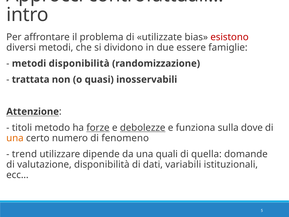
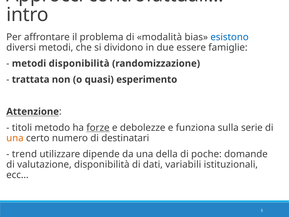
utilizzate: utilizzate -> modalità (159, 37)
esistono colour: red -> blue (230, 37)
inosservabili: inosservabili -> esperimento (147, 79)
debolezze underline: present -> none (143, 128)
dove: dove -> serie (252, 128)
fenomeno: fenomeno -> destinatari (125, 138)
quali: quali -> della (167, 154)
quella: quella -> poche (206, 154)
